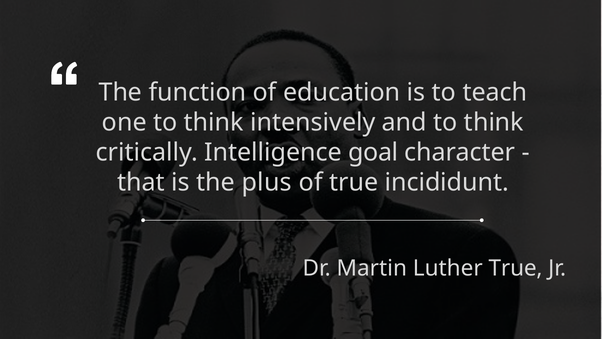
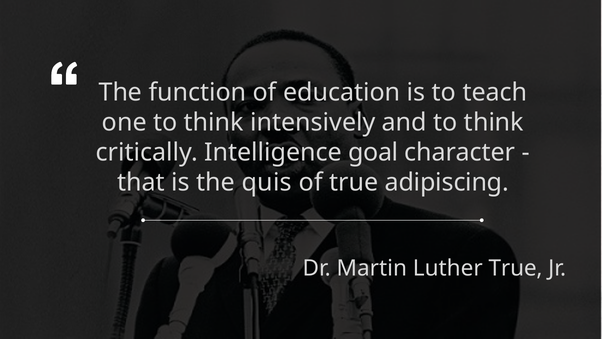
plus: plus -> quis (267, 182)
incididunt: incididunt -> adipiscing (447, 182)
